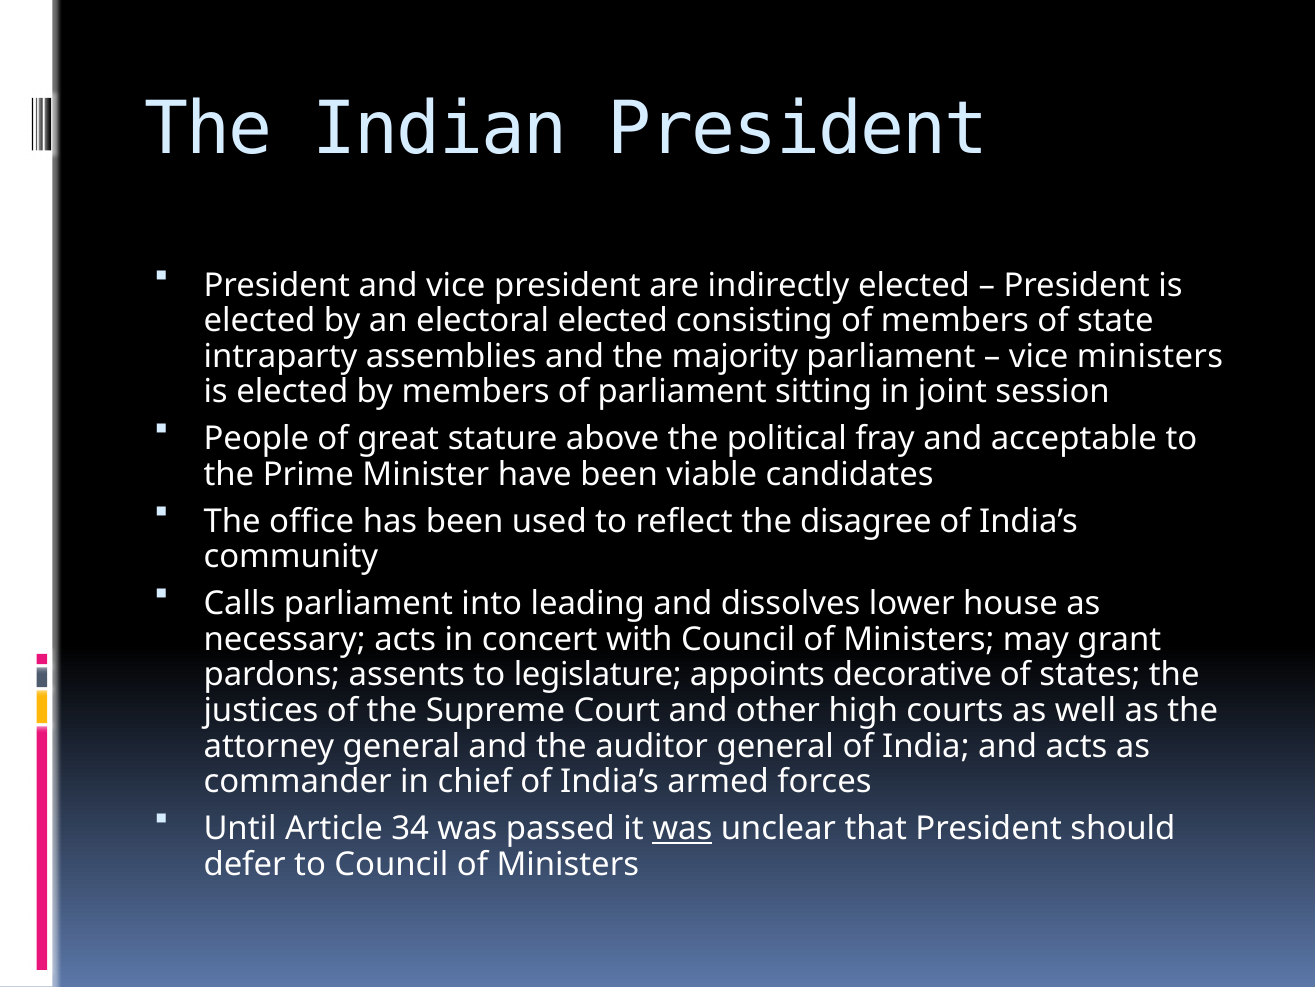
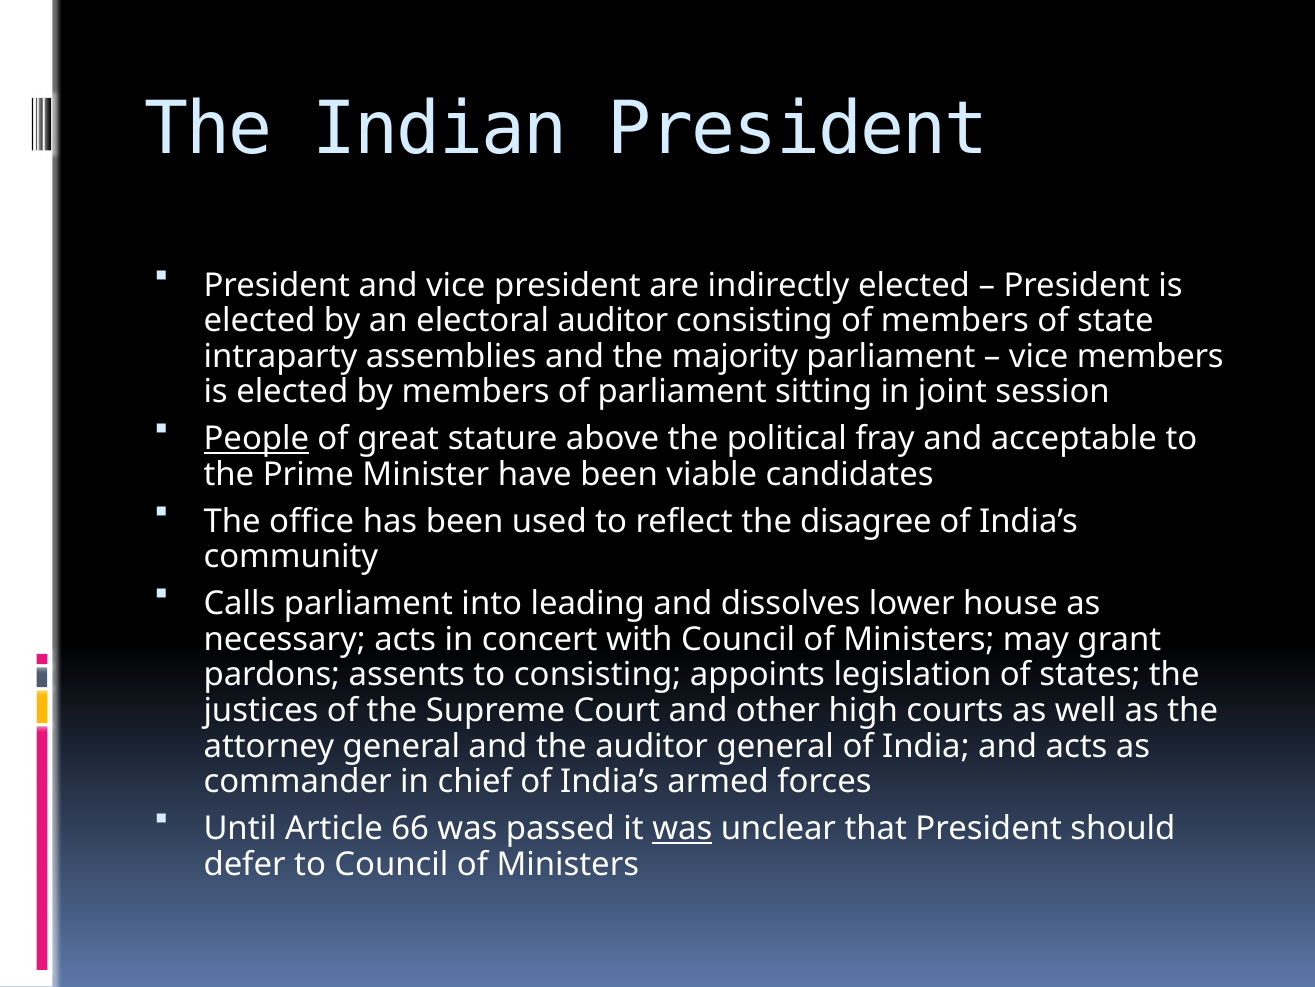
electoral elected: elected -> auditor (613, 320)
vice ministers: ministers -> members (1150, 356)
People underline: none -> present (256, 439)
to legislature: legislature -> consisting (597, 675)
decorative: decorative -> legislation (912, 675)
34: 34 -> 66 (410, 828)
